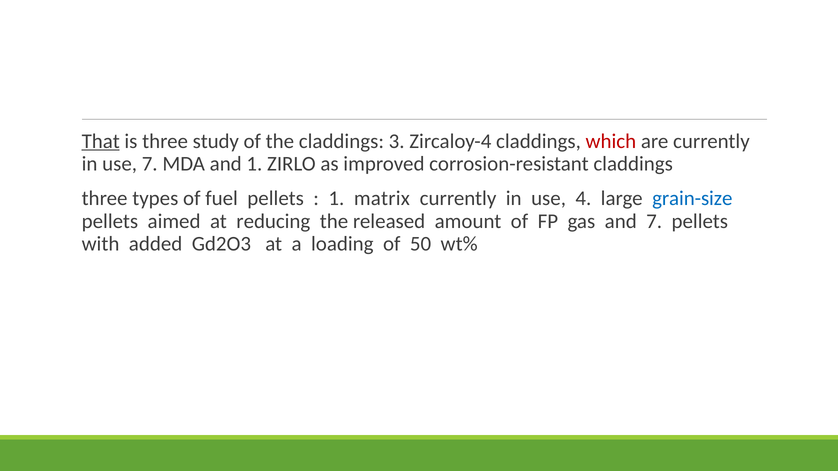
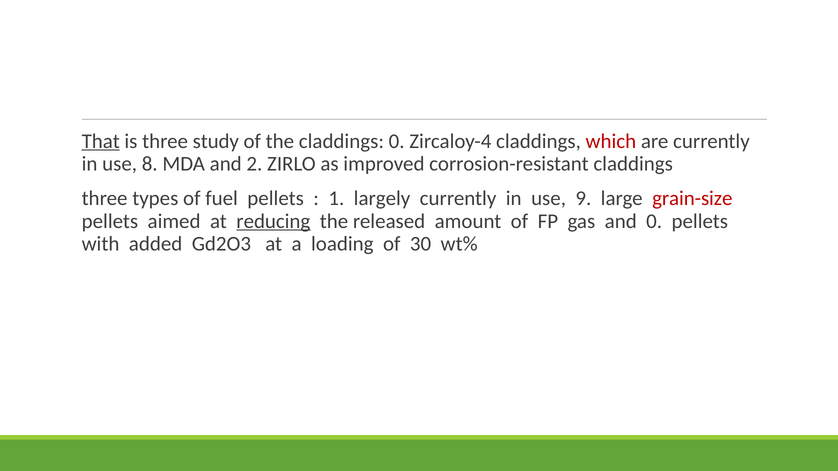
claddings 3: 3 -> 0 (397, 141)
use 7: 7 -> 8 (150, 164)
and 1: 1 -> 2 (254, 164)
matrix: matrix -> largely (382, 199)
4: 4 -> 9 (583, 199)
grain-size colour: blue -> red (692, 199)
reducing underline: none -> present (273, 221)
and 7: 7 -> 0 (654, 221)
50: 50 -> 30 (421, 244)
